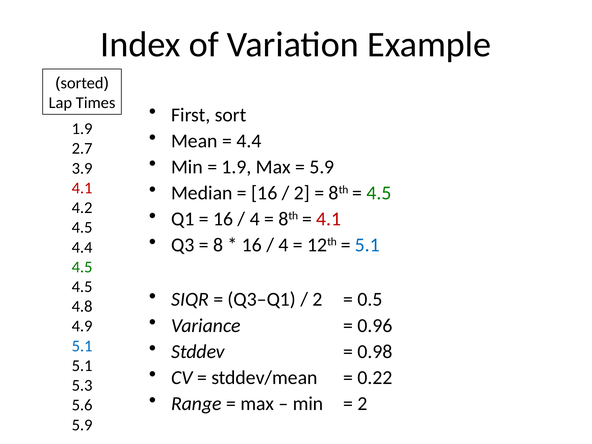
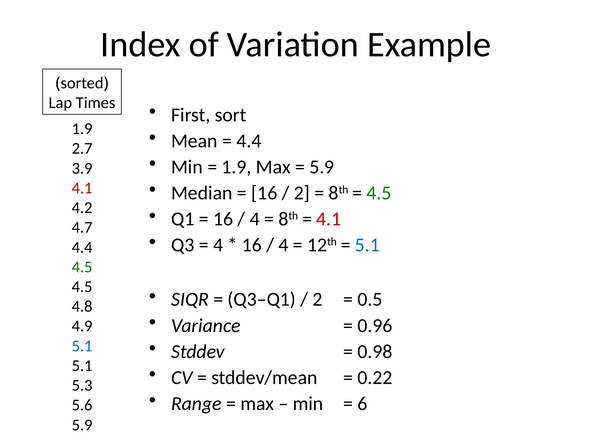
4.5: 4.5 -> 4.7 (82, 228)
8: 8 -> 4 (218, 245)
2: 2 -> 6 (362, 404)
